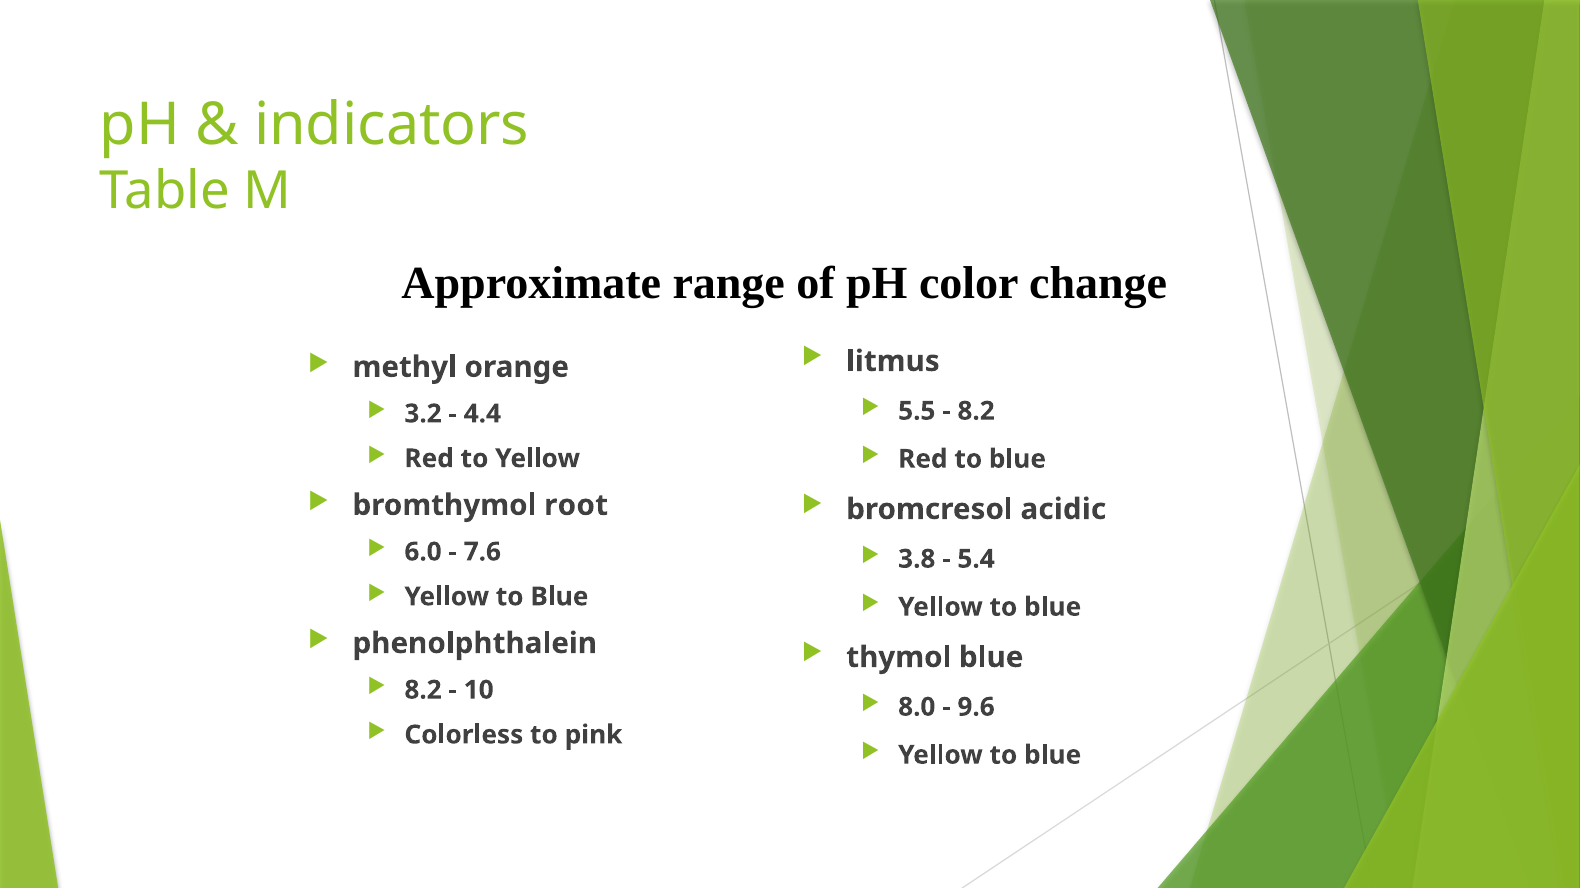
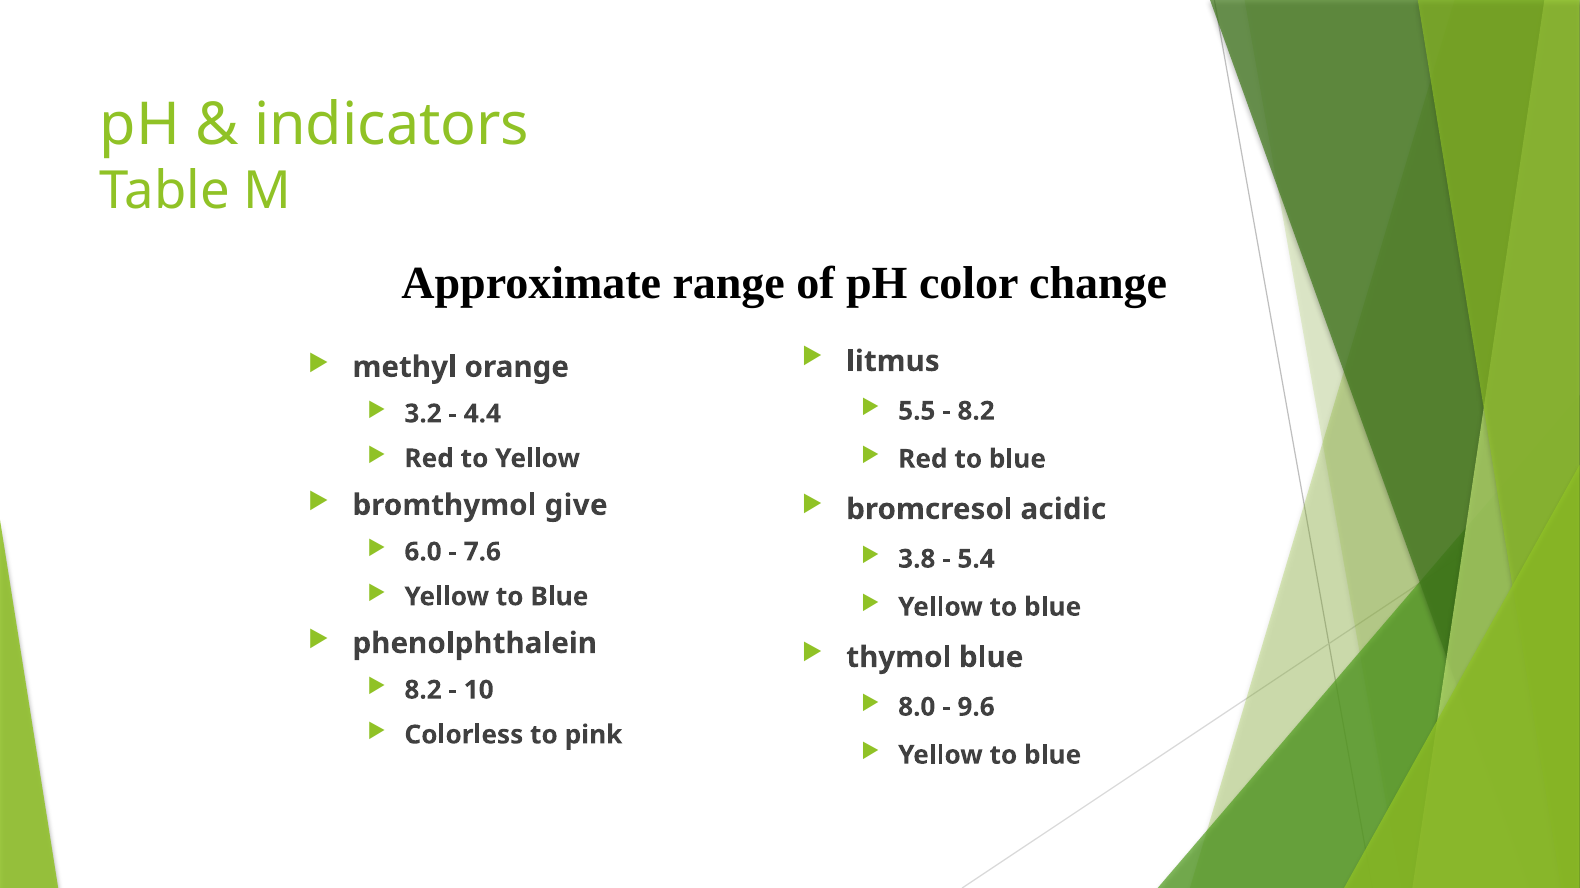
root: root -> give (576, 506)
